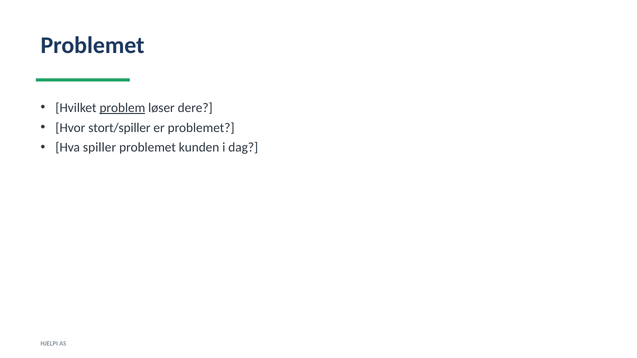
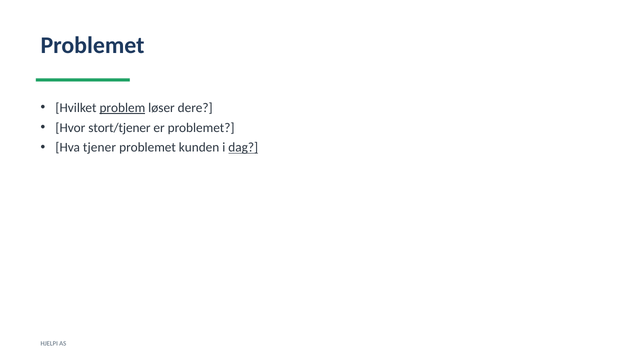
stort/spiller: stort/spiller -> stort/tjener (119, 128)
spiller: spiller -> tjener (100, 148)
dag underline: none -> present (243, 148)
